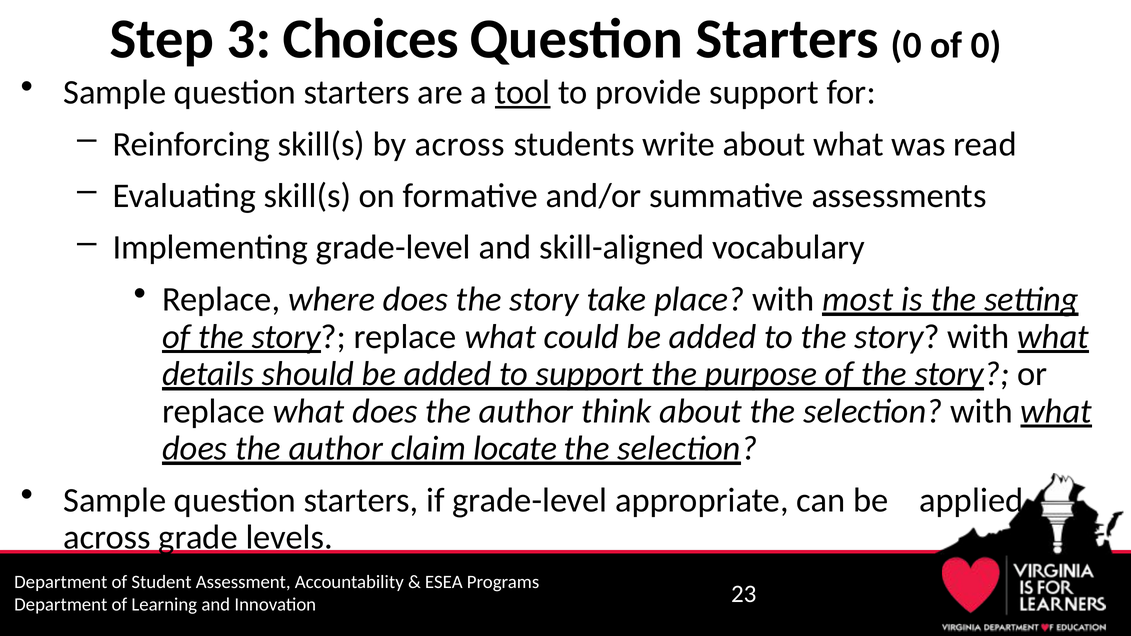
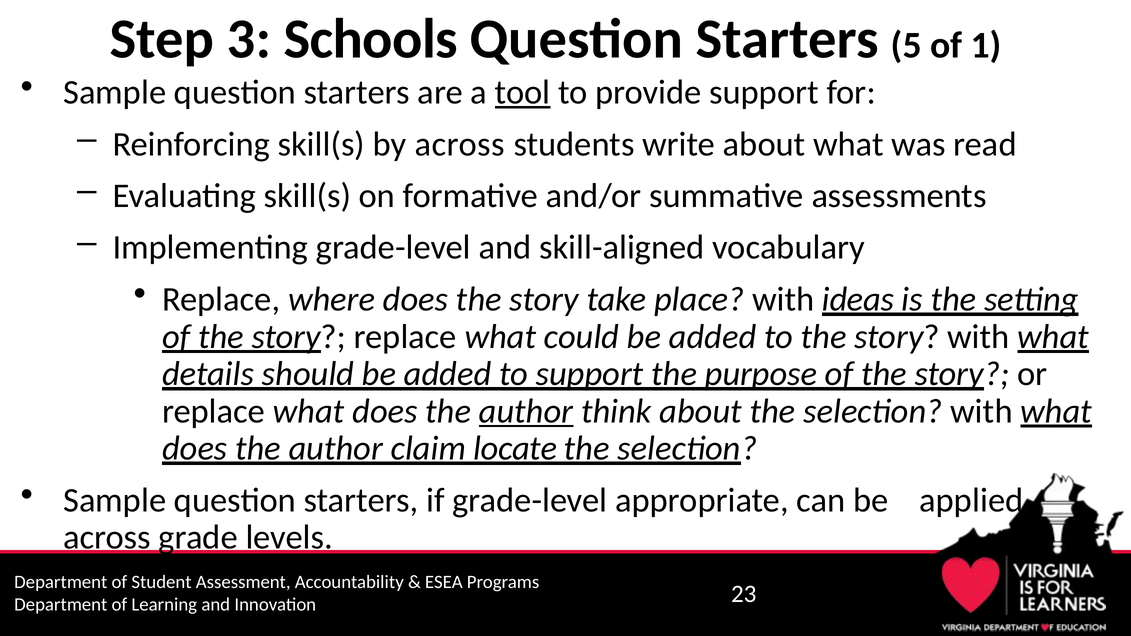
Choices: Choices -> Schools (371, 39)
Starters 0: 0 -> 5 (906, 45)
of 0: 0 -> 1 (986, 45)
most: most -> ideas (858, 299)
author underline: none -> present (526, 411)
